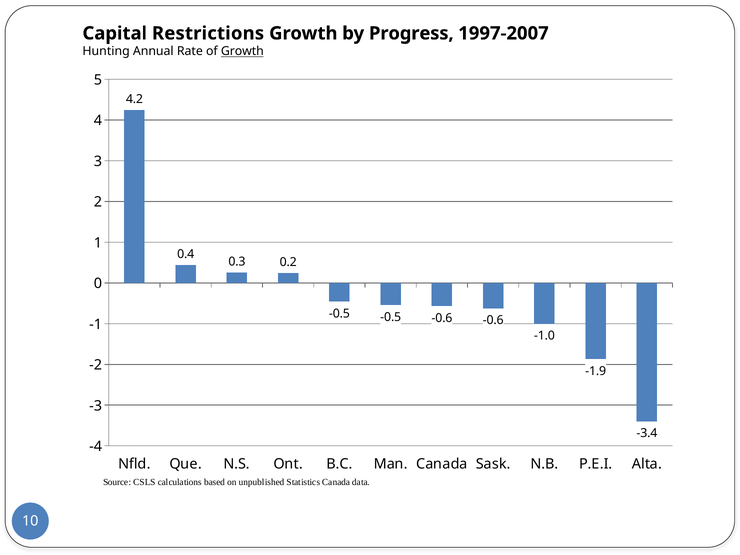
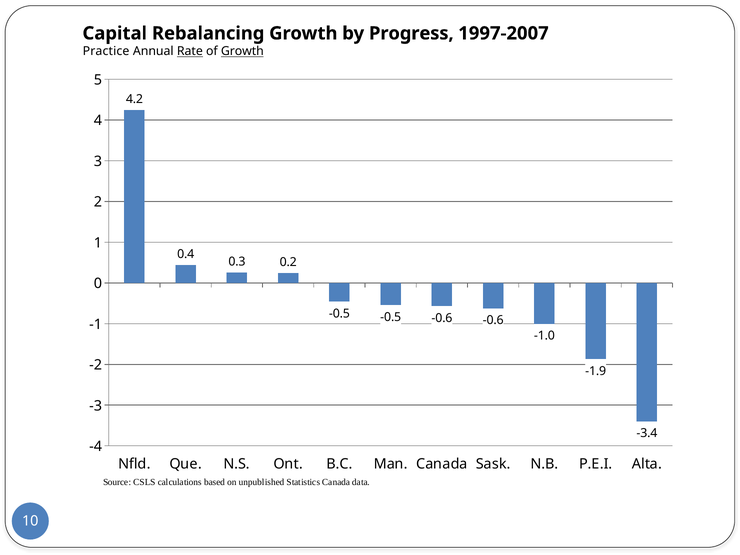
Restrictions: Restrictions -> Rebalancing (208, 33)
Hunting: Hunting -> Practice (106, 51)
Rate underline: none -> present (190, 51)
